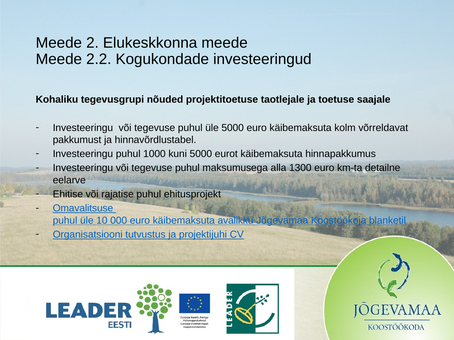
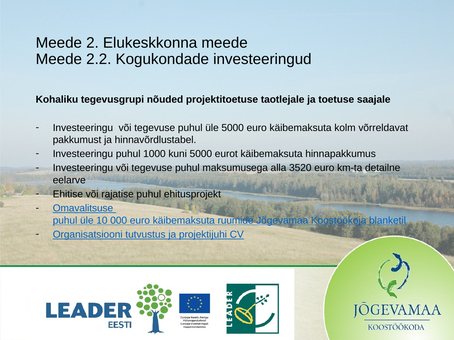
1300: 1300 -> 3520 (300, 168)
avalikku: avalikku -> ruumide (236, 221)
